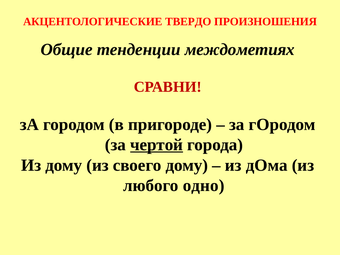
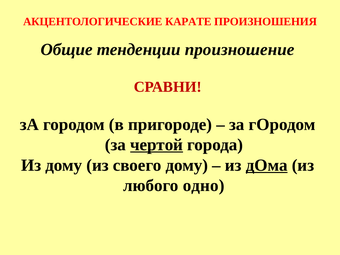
ТВЕРДО: ТВЕРДО -> КАРАТЕ (188, 22)
междометиях: междометиях -> произношение (240, 50)
дОма underline: none -> present (267, 165)
